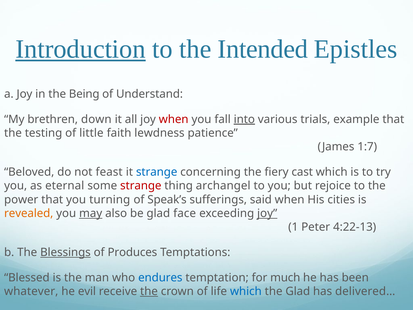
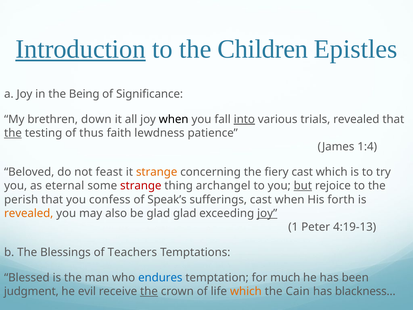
Intended: Intended -> Children (263, 49)
Understand: Understand -> Significance (150, 94)
when colour: red -> black (174, 119)
trials example: example -> revealed (356, 119)
the underline: none -> present (13, 133)
little: little -> thus (91, 133)
1:7: 1:7 -> 1:4 (367, 147)
strange colour: blue -> orange (157, 172)
but underline: none -> present (303, 186)
power: power -> perish (21, 199)
turning: turning -> confess (110, 199)
sufferings said: said -> cast (261, 199)
cities: cities -> forth (341, 199)
may underline: present -> none (91, 213)
glad face: face -> glad (185, 213)
4:22-13: 4:22-13 -> 4:19-13 (355, 227)
Blessings underline: present -> none (65, 252)
Produces: Produces -> Teachers (132, 252)
whatever: whatever -> judgment (31, 291)
which colour: blue -> orange (246, 291)
the Glad: Glad -> Cain (298, 291)
delivered…: delivered… -> blackness… (365, 291)
